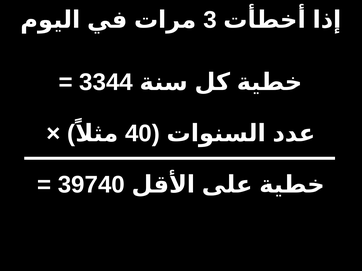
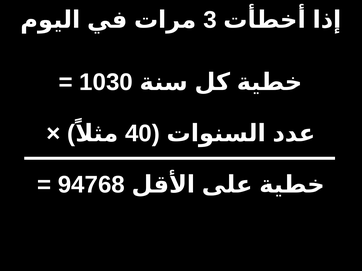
3344: 3344 -> 1030 (106, 82)
39740: 39740 -> 94768 (91, 185)
